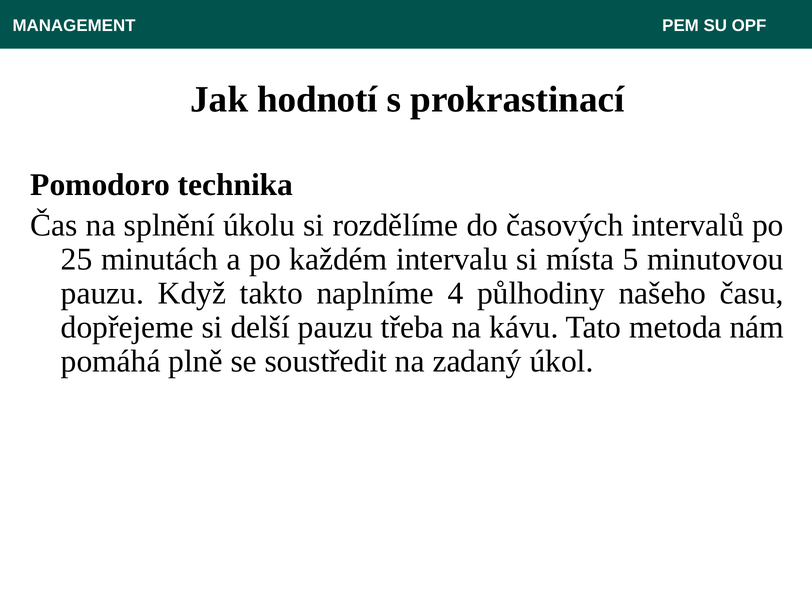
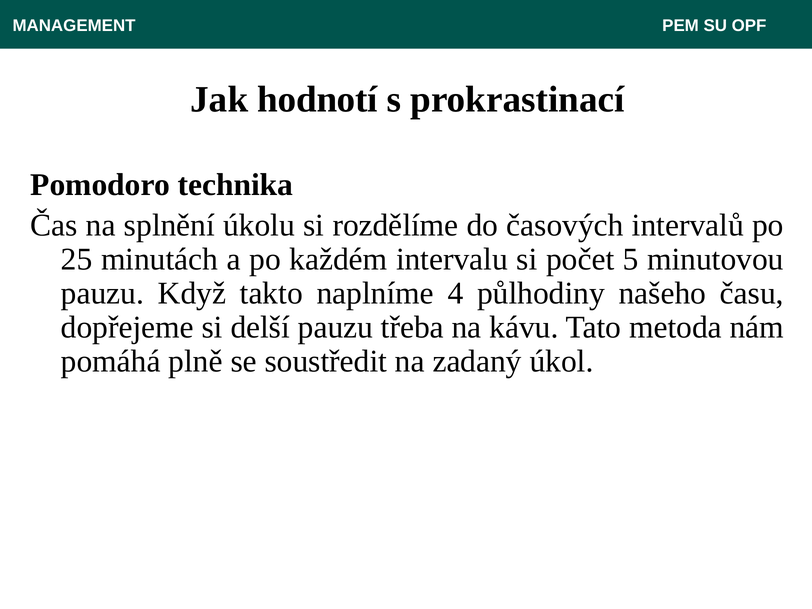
místa: místa -> počet (580, 259)
